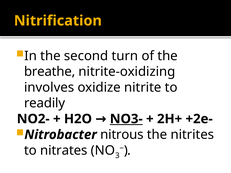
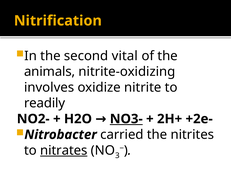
turn: turn -> vital (125, 56)
breathe: breathe -> animals (50, 72)
nitrous: nitrous -> carried (122, 135)
nitrates underline: none -> present (64, 151)
